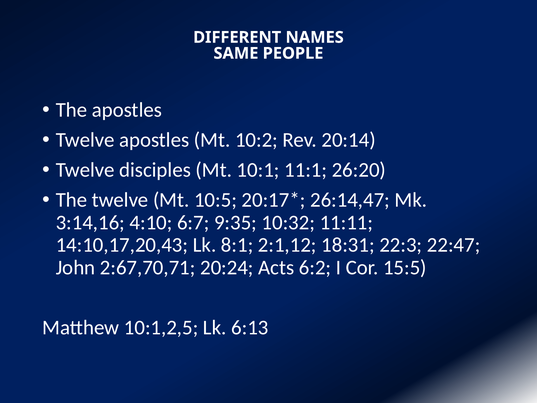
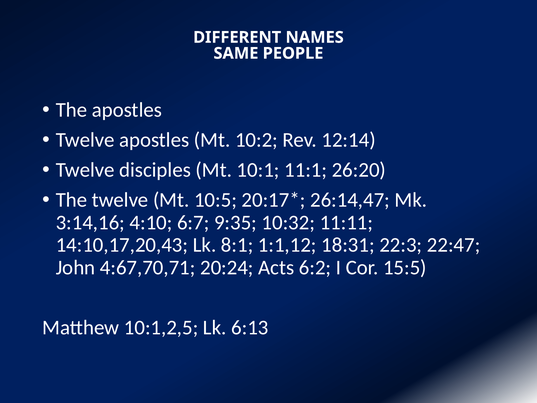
20:14: 20:14 -> 12:14 (349, 140)
2:1,12: 2:1,12 -> 1:1,12 (287, 245)
2:67,70,71: 2:67,70,71 -> 4:67,70,71 (148, 267)
